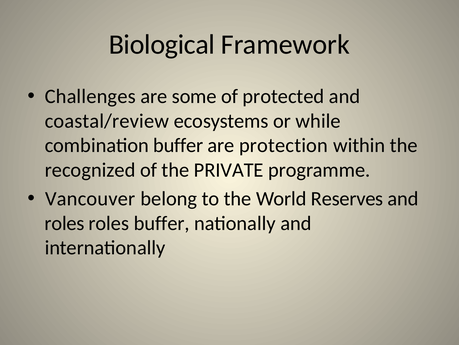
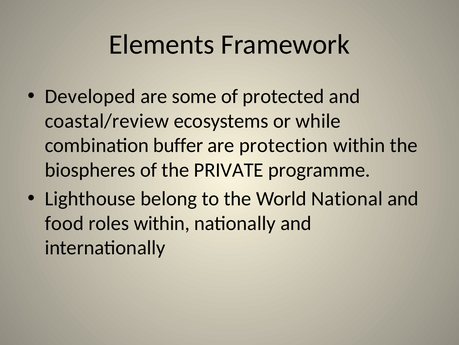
Biological: Biological -> Elements (162, 44)
Challenges: Challenges -> Developed (90, 96)
recognized: recognized -> biospheres (90, 170)
Vancouver: Vancouver -> Lighthouse (90, 198)
Reserves: Reserves -> National (347, 198)
roles: roles -> food (64, 223)
roles buffer: buffer -> within (162, 223)
